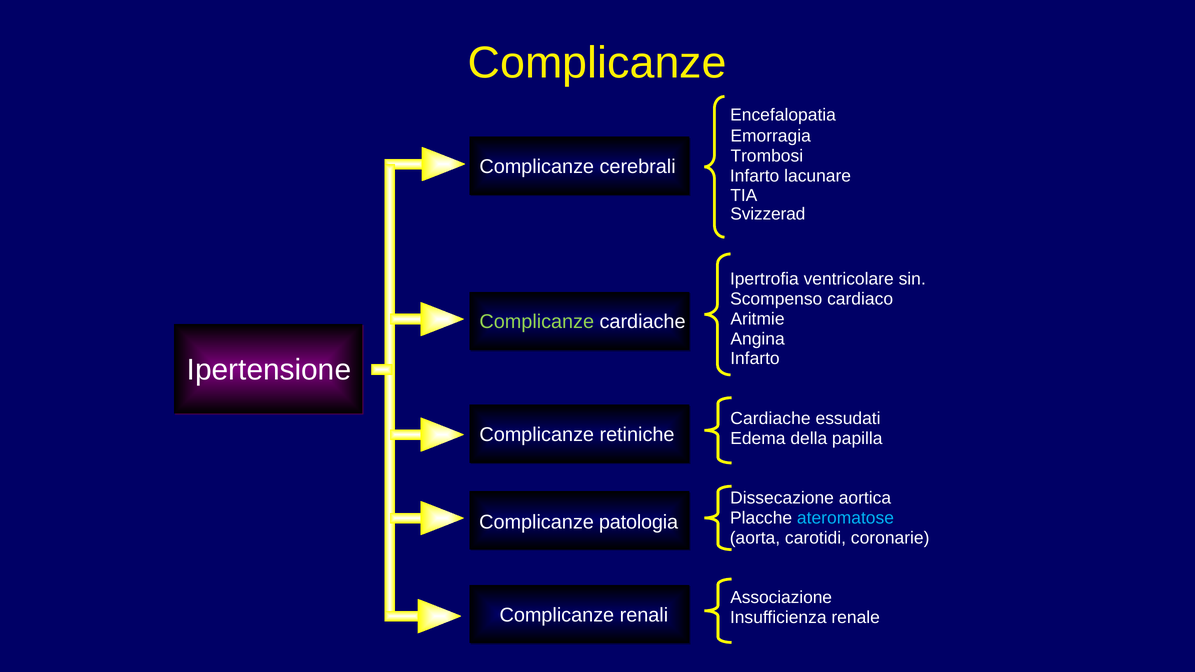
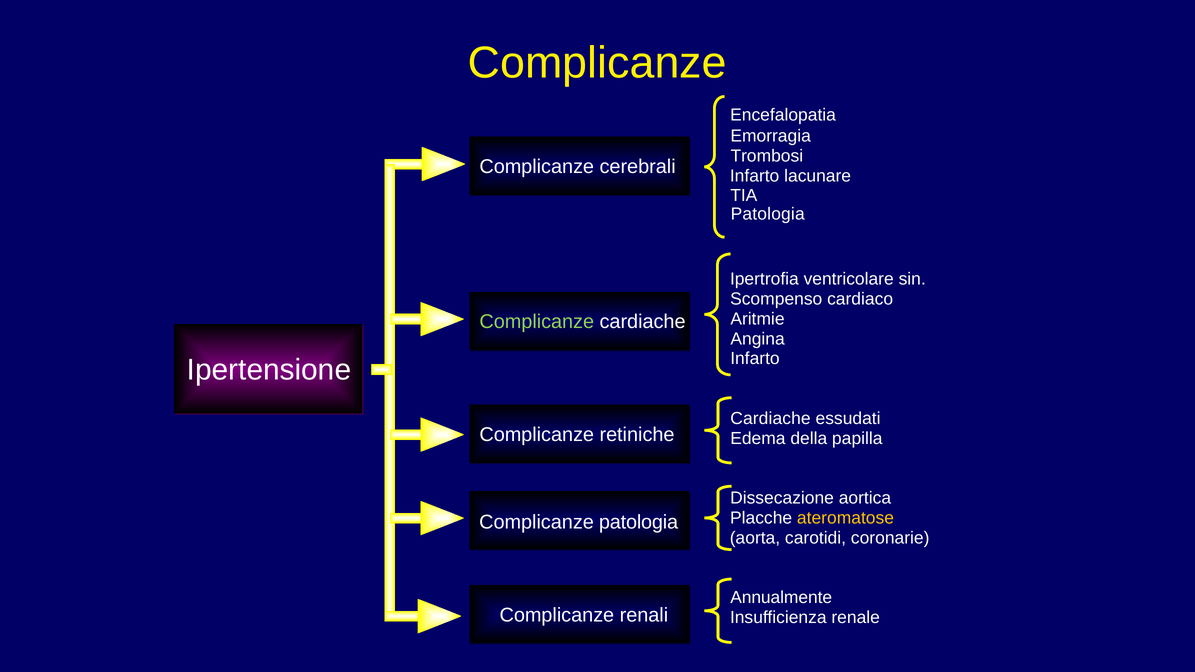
Svizzerad: Svizzerad -> Patologia (768, 214)
ateromatose colour: light blue -> yellow (845, 518)
Associazione: Associazione -> Annualmente (781, 598)
